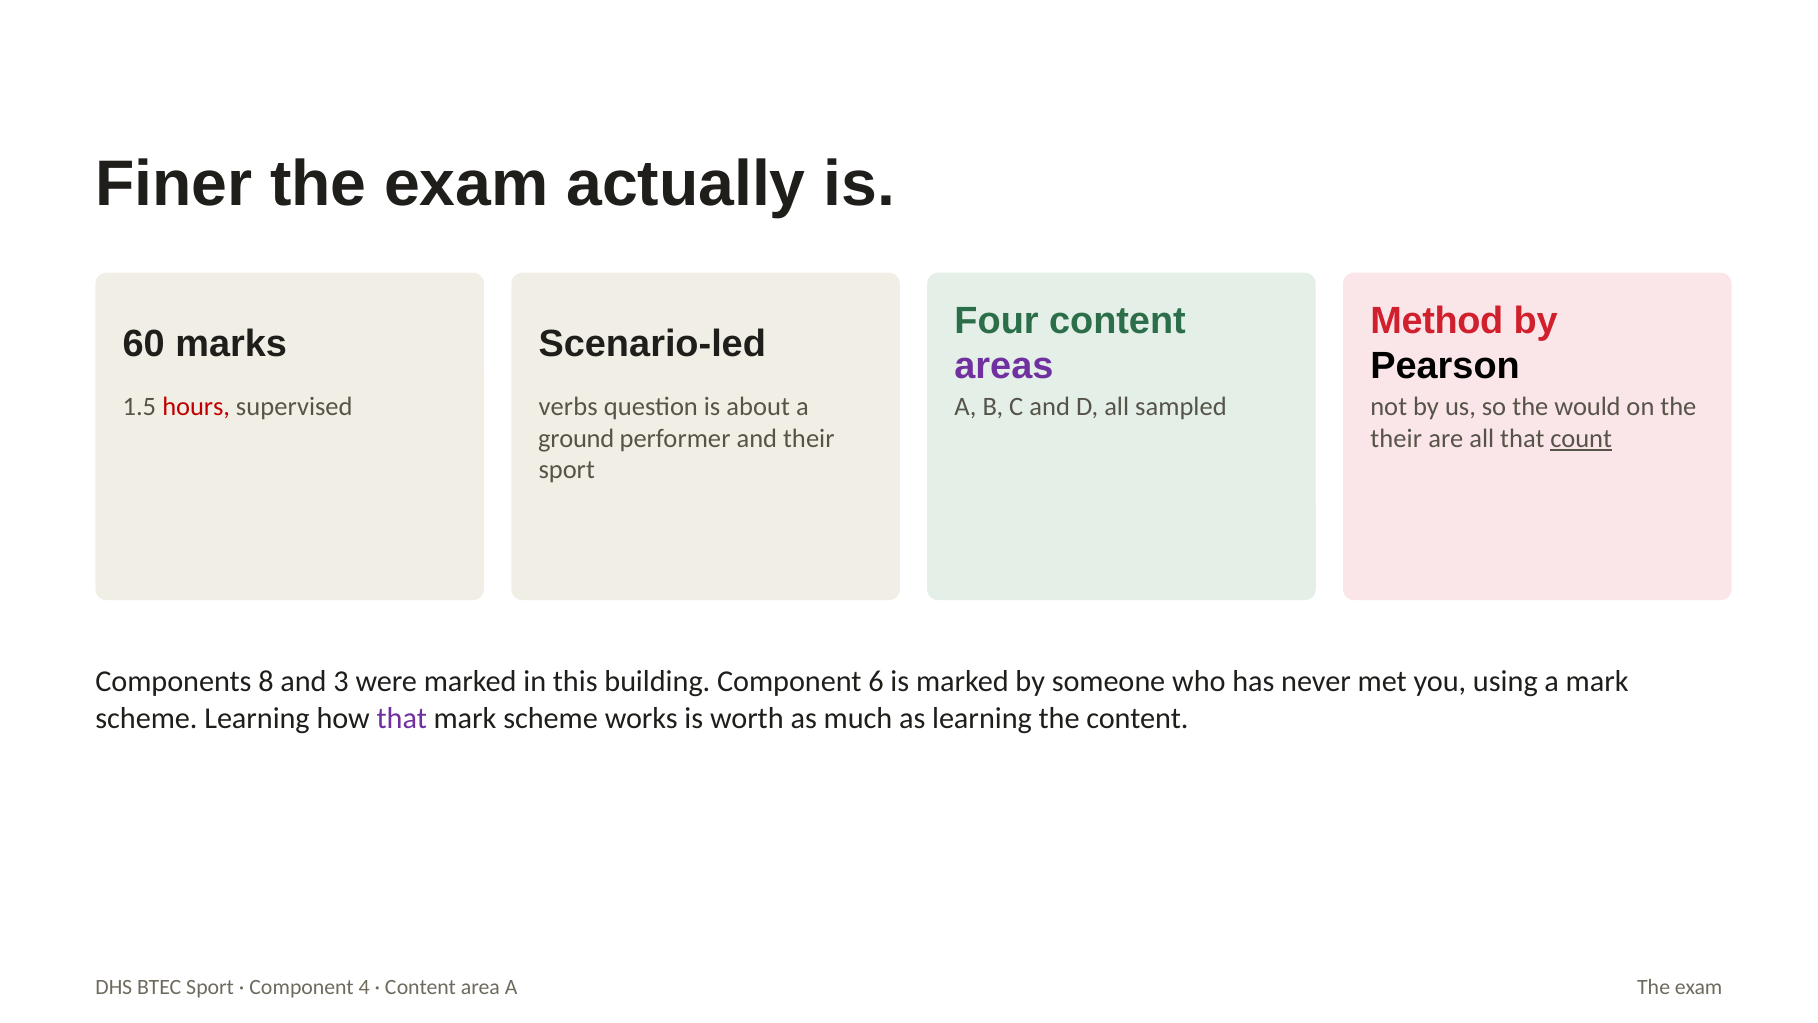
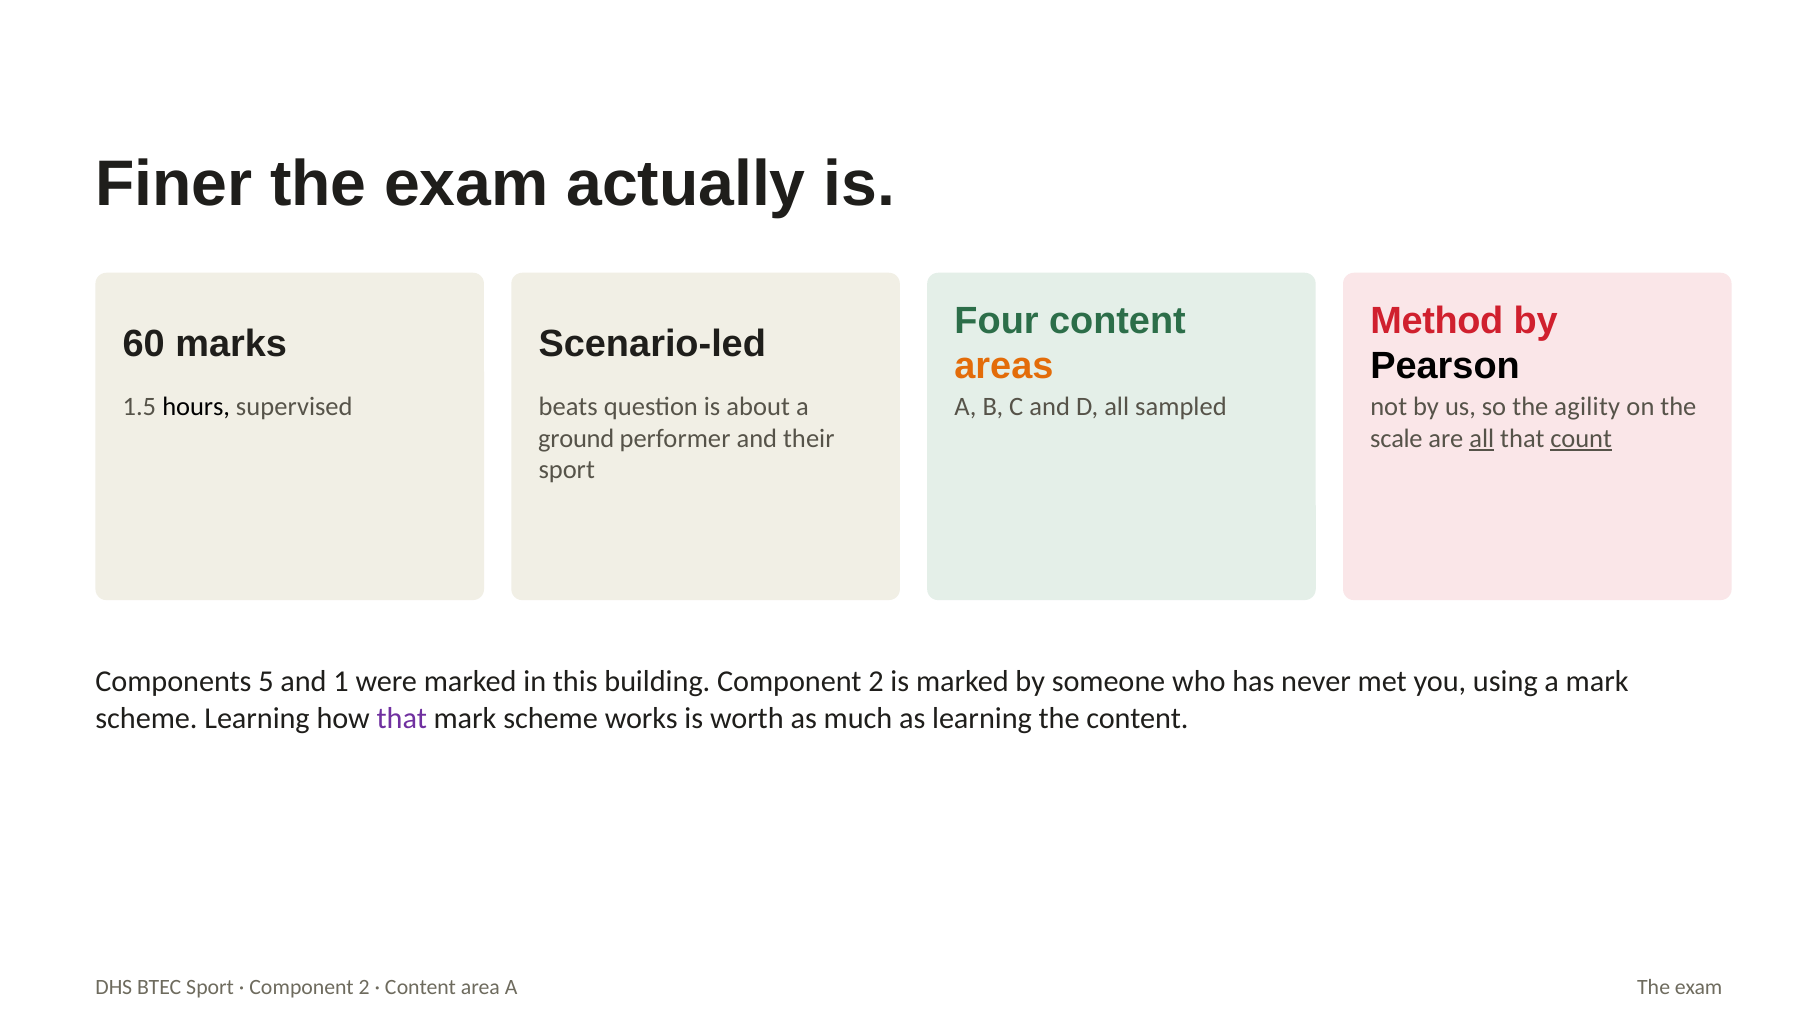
areas colour: purple -> orange (1004, 366)
hours colour: red -> black (196, 406)
verbs: verbs -> beats (568, 406)
would: would -> agility (1587, 406)
their: their -> scale (1396, 438)
all underline: none -> present (1482, 438)
8: 8 -> 5 (266, 682)
3: 3 -> 1 (341, 682)
building Component 6: 6 -> 2 (876, 682)
4: 4 -> 2 (364, 987)
